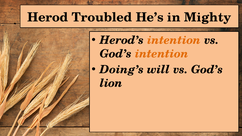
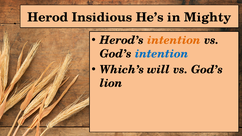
Troubled: Troubled -> Insidious (102, 17)
intention colour: orange -> blue (162, 54)
Doing’s: Doing’s -> Which’s (122, 70)
